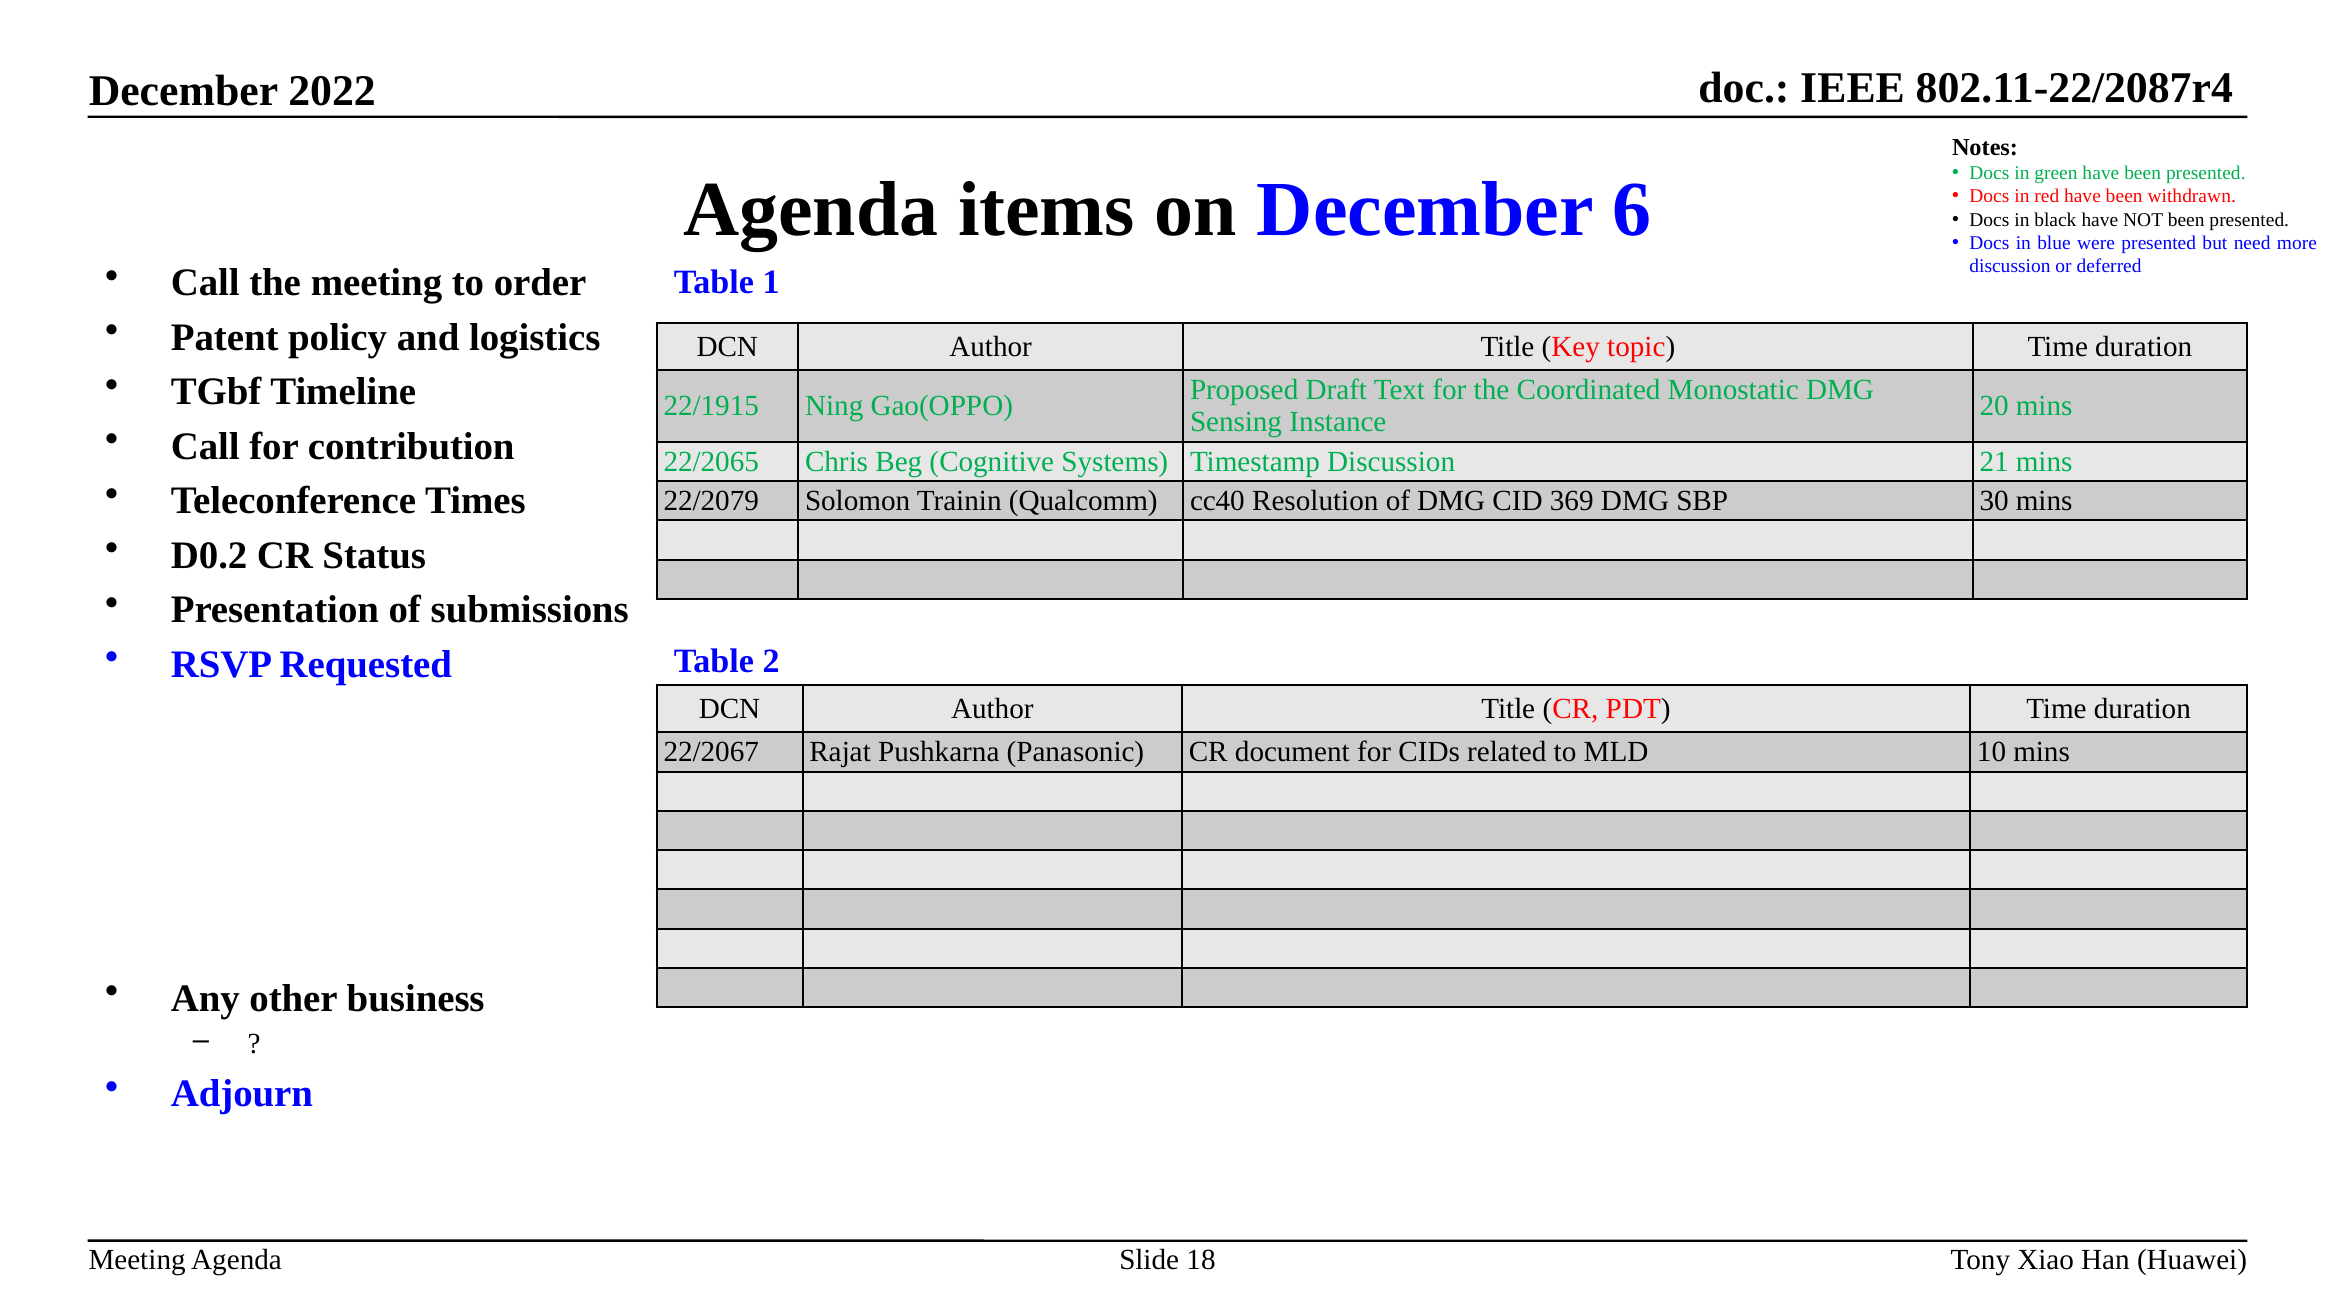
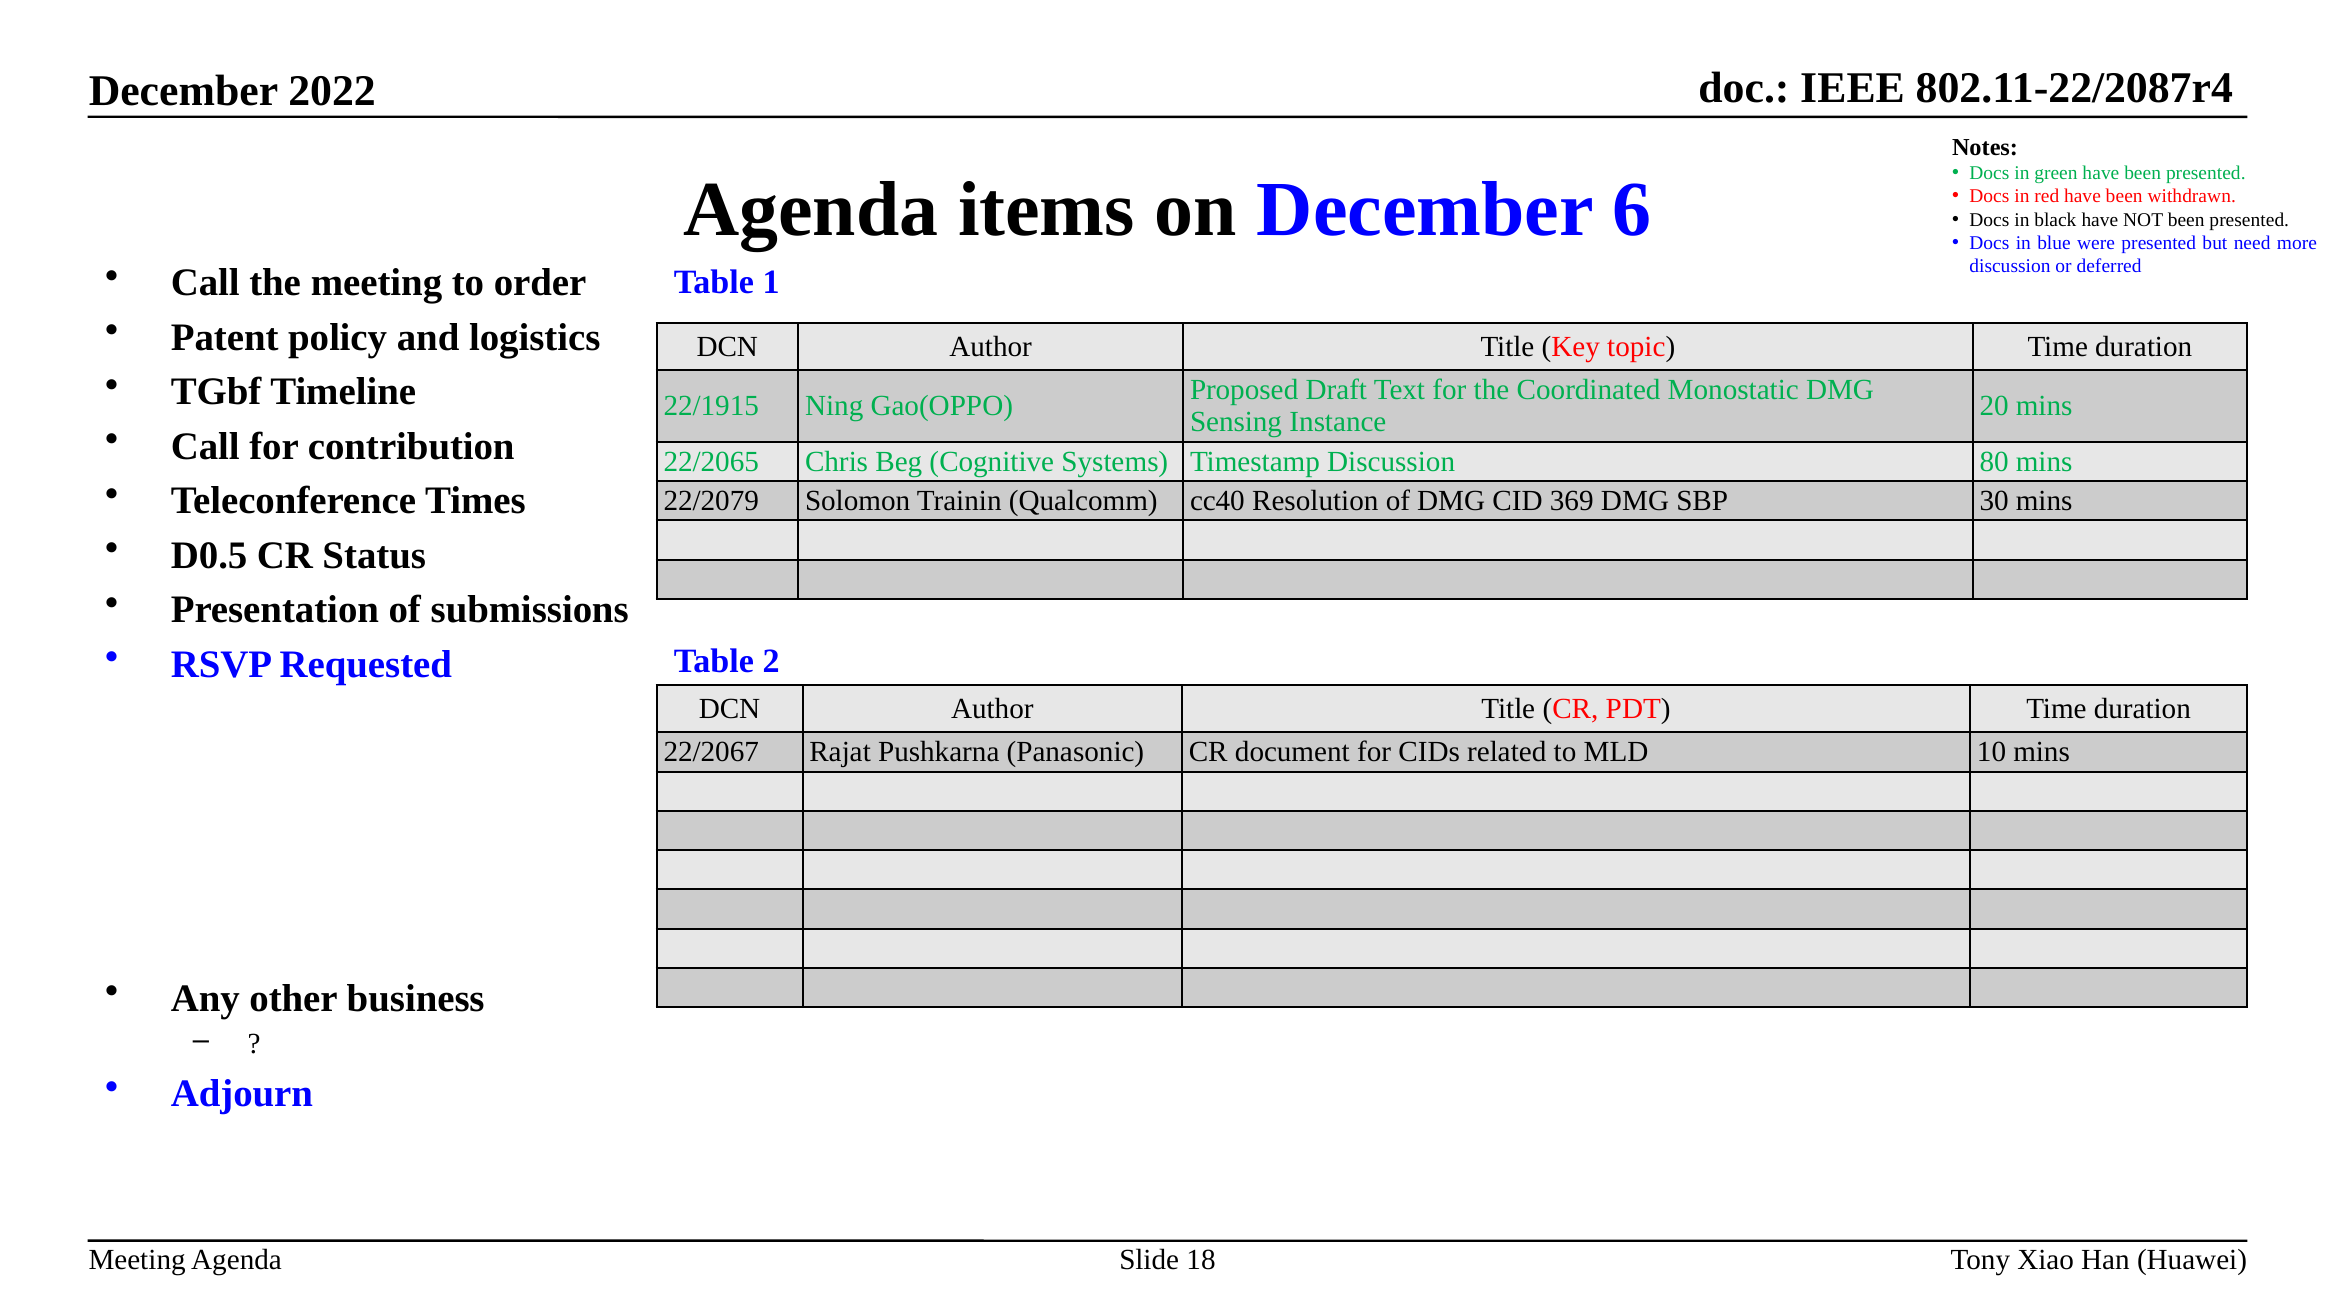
21: 21 -> 80 (1994, 461)
D0.2: D0.2 -> D0.5 (209, 555)
